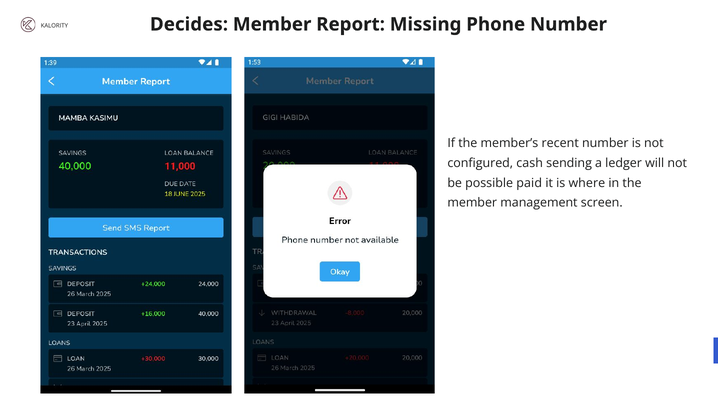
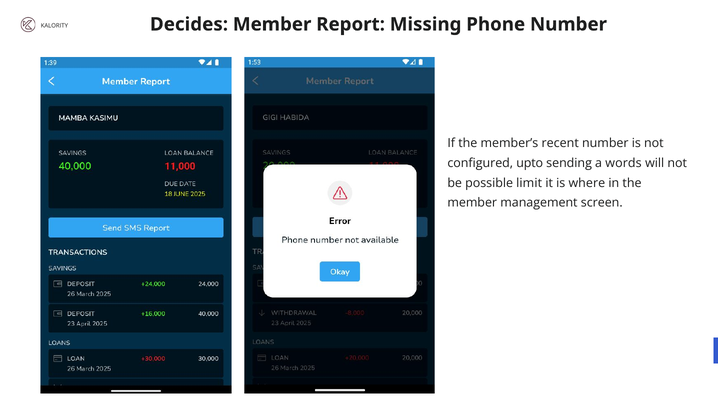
cash: cash -> upto (530, 163)
ledger: ledger -> words (624, 163)
paid: paid -> limit (529, 183)
